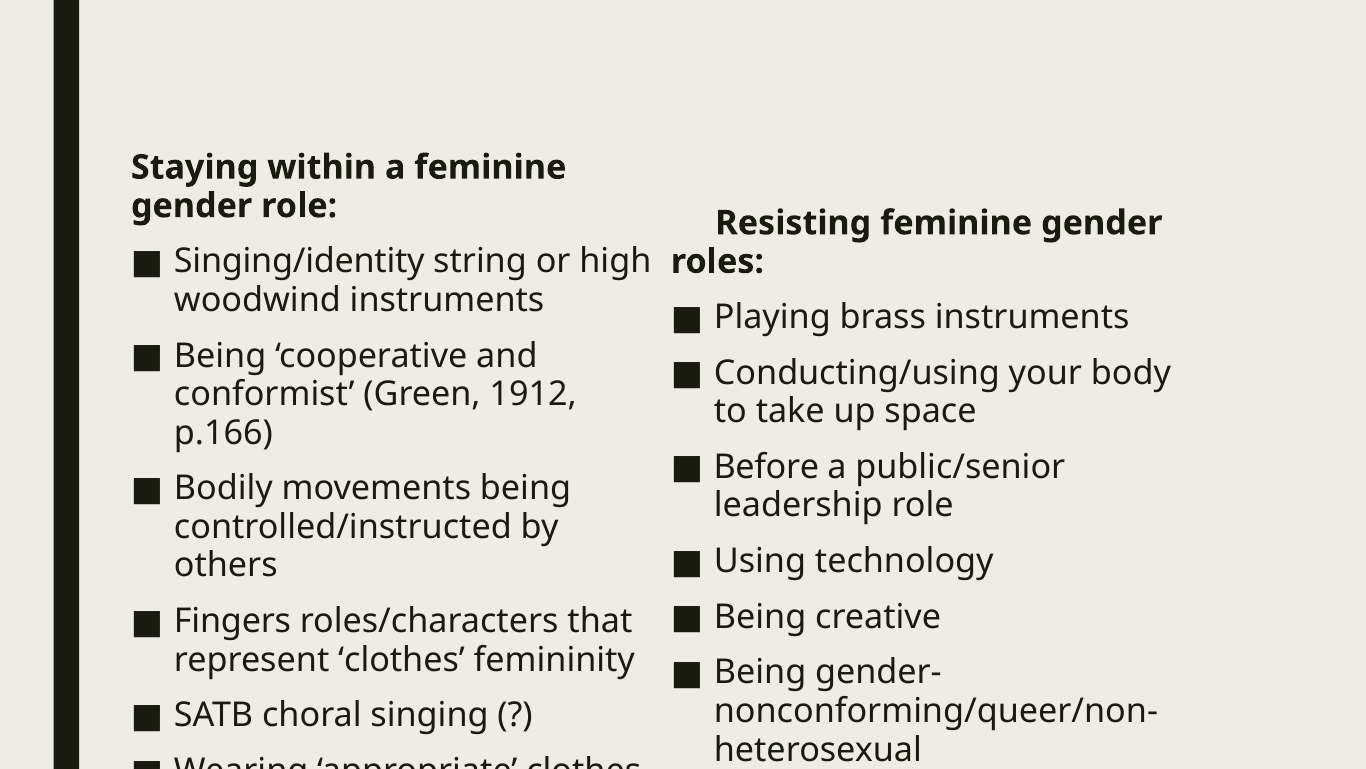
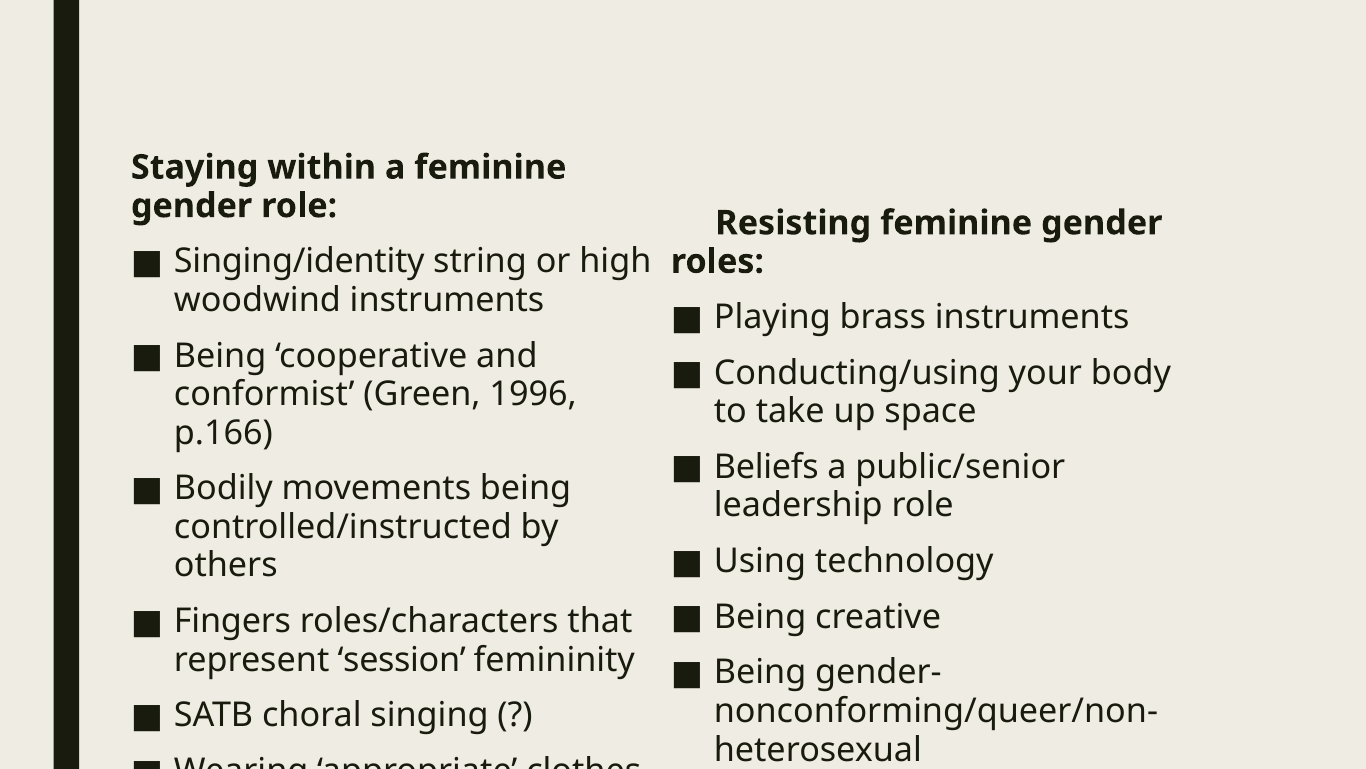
1912: 1912 -> 1996 (533, 394)
Before: Before -> Beliefs (766, 467)
represent clothes: clothes -> session (402, 659)
